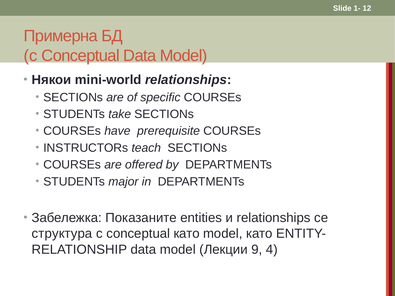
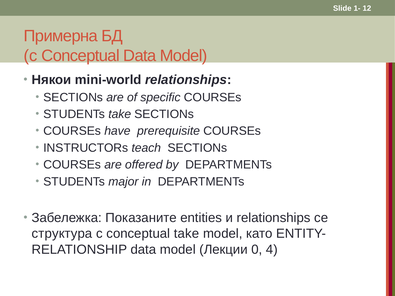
conceptual като: като -> take (186, 234)
9: 9 -> 0 (257, 250)
